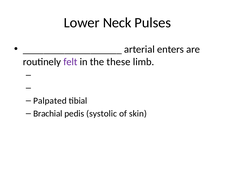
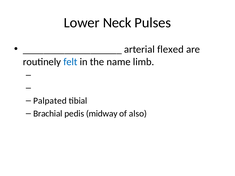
enters: enters -> flexed (170, 49)
felt colour: purple -> blue (70, 62)
these: these -> name (119, 62)
systolic: systolic -> midway (102, 114)
skin: skin -> also (138, 114)
